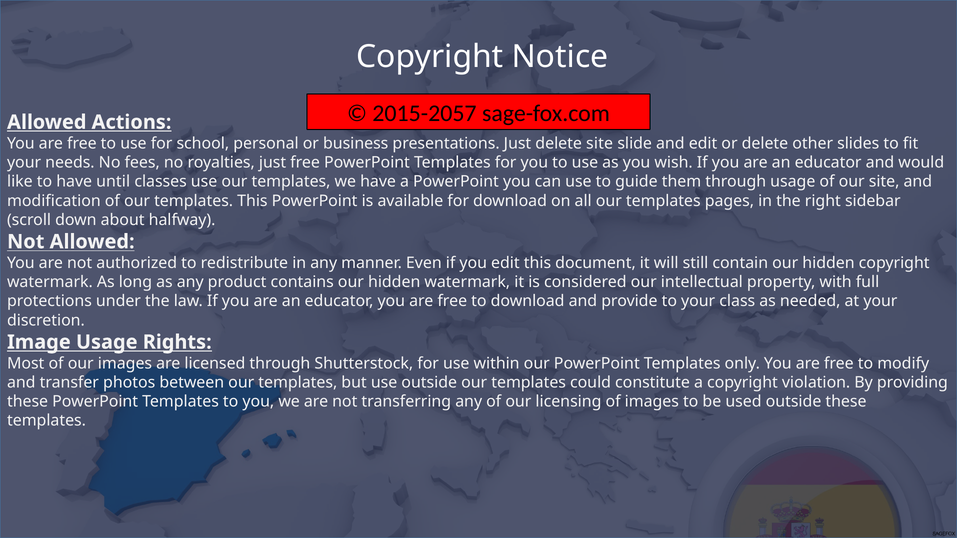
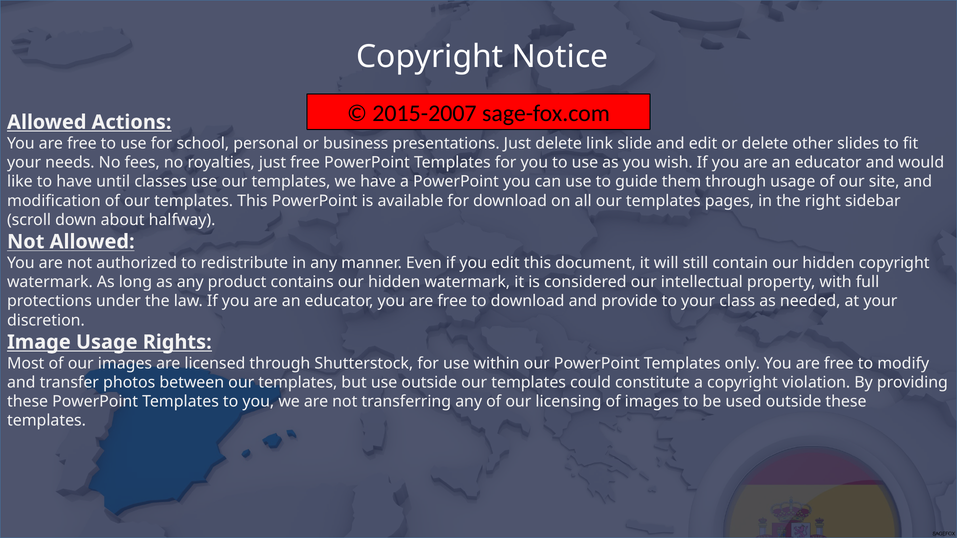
2015-2057: 2015-2057 -> 2015-2007 (424, 114)
delete site: site -> link (600, 143)
